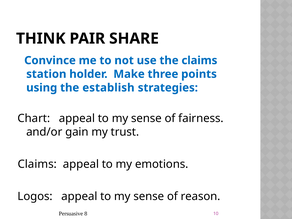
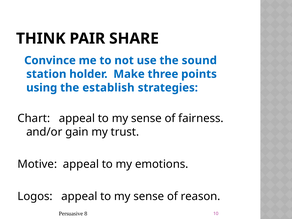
the claims: claims -> sound (199, 60)
Claims: Claims -> Motive (37, 164)
